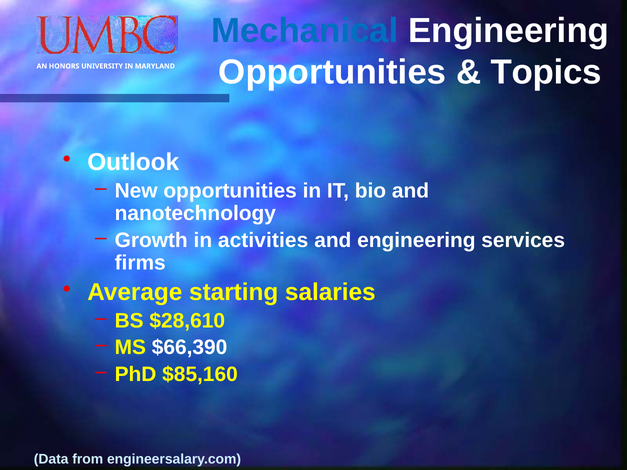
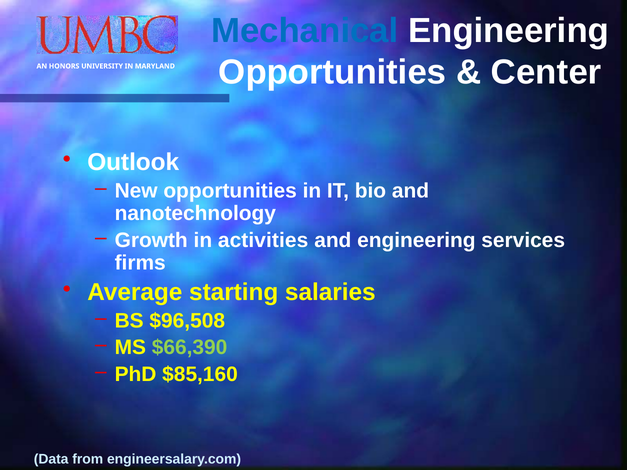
Topics: Topics -> Center (546, 72)
$28,610: $28,610 -> $96,508 (187, 321)
$66,390 colour: white -> light green (190, 348)
